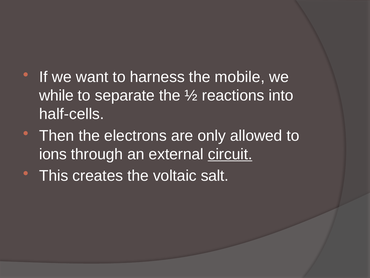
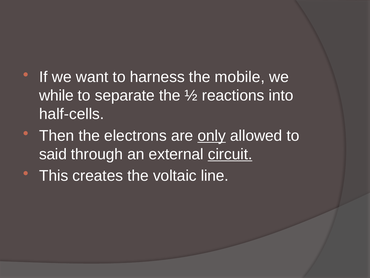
only underline: none -> present (212, 135)
ions: ions -> said (53, 154)
salt: salt -> line (215, 176)
